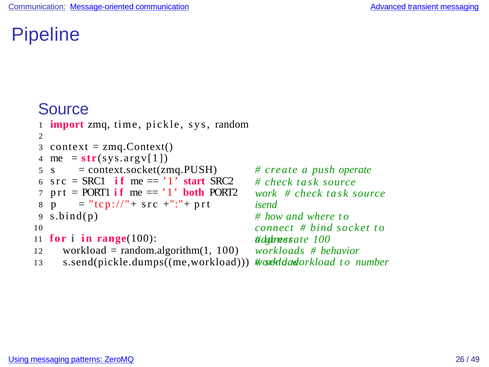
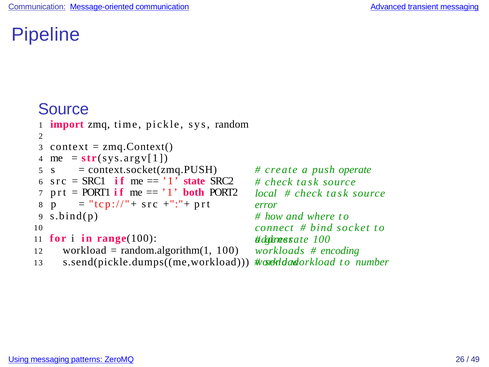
start: start -> state (194, 181)
work: work -> local (266, 193)
isend: isend -> error (266, 205)
behavior: behavior -> encoding (340, 251)
